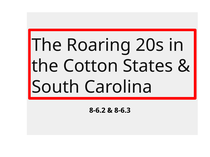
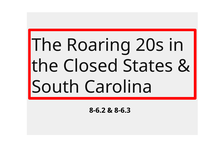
Cotton: Cotton -> Closed (91, 66)
